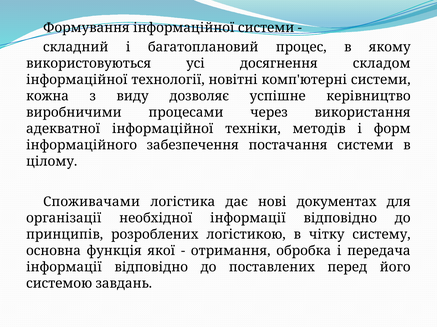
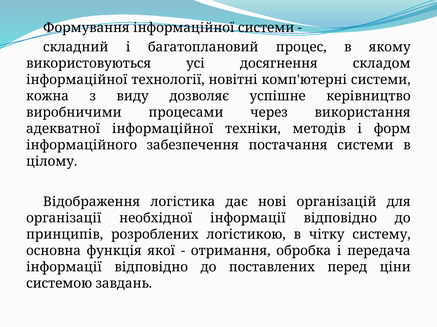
Споживачами: Споживачами -> Відображення (92, 202)
документах: документах -> організацій (337, 202)
його: його -> ціни (395, 268)
